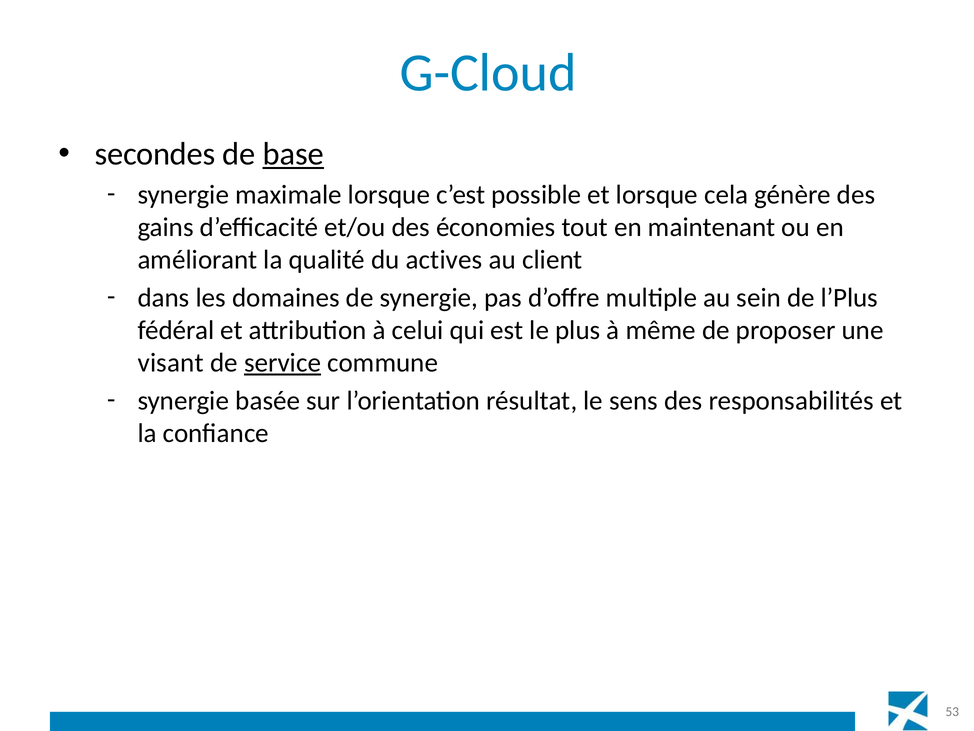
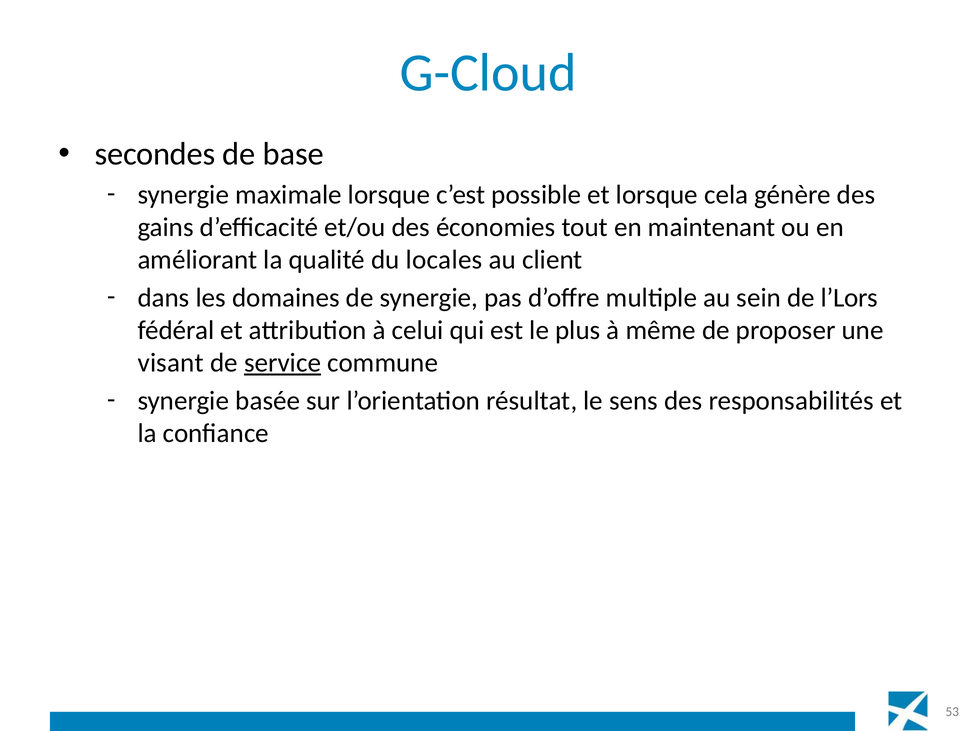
base underline: present -> none (293, 154)
actives: actives -> locales (444, 260)
l’Plus: l’Plus -> l’Lors (849, 298)
